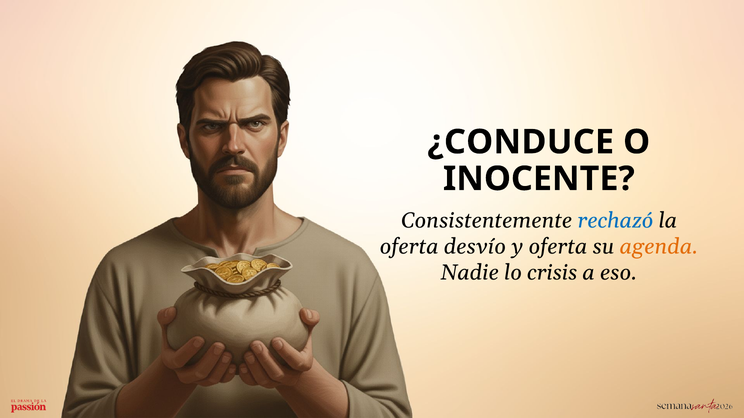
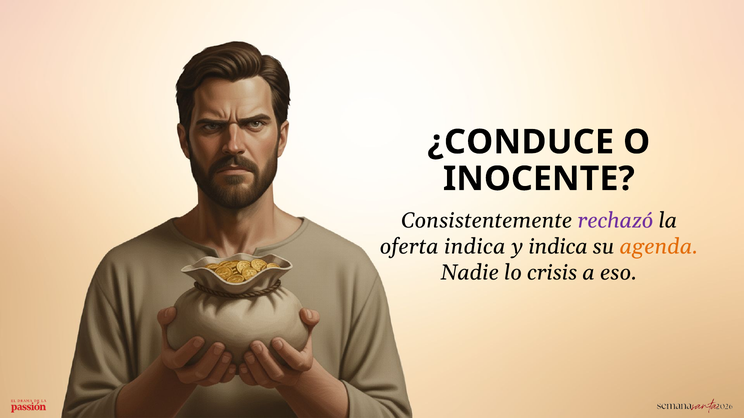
rechazó colour: blue -> purple (615, 221)
oferta desvío: desvío -> indica (475, 247)
y oferta: oferta -> indica (558, 247)
